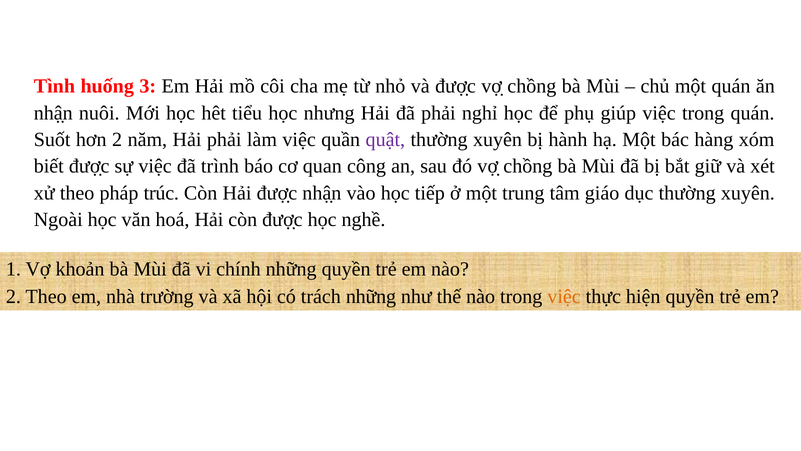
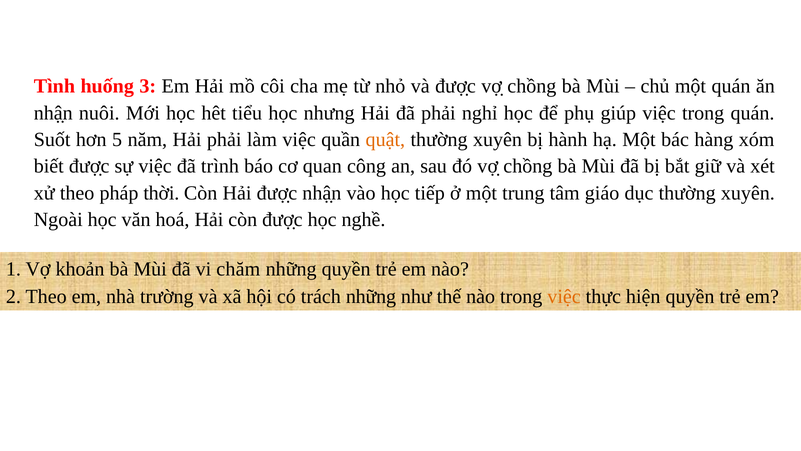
hơn 2: 2 -> 5 (117, 140)
quật colour: purple -> orange (385, 140)
trúc: trúc -> thời (161, 193)
chính: chính -> chăm (238, 269)
